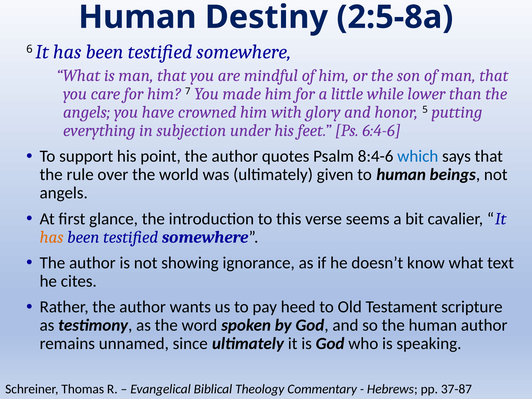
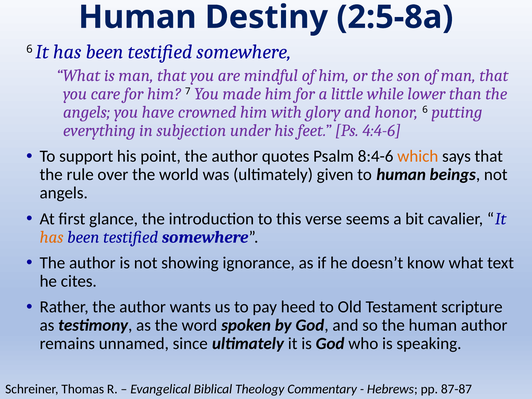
honor 5: 5 -> 6 (425, 110)
6:4-6: 6:4-6 -> 4:4-6 (382, 131)
which colour: blue -> orange (418, 156)
37-87: 37-87 -> 87-87 (456, 389)
